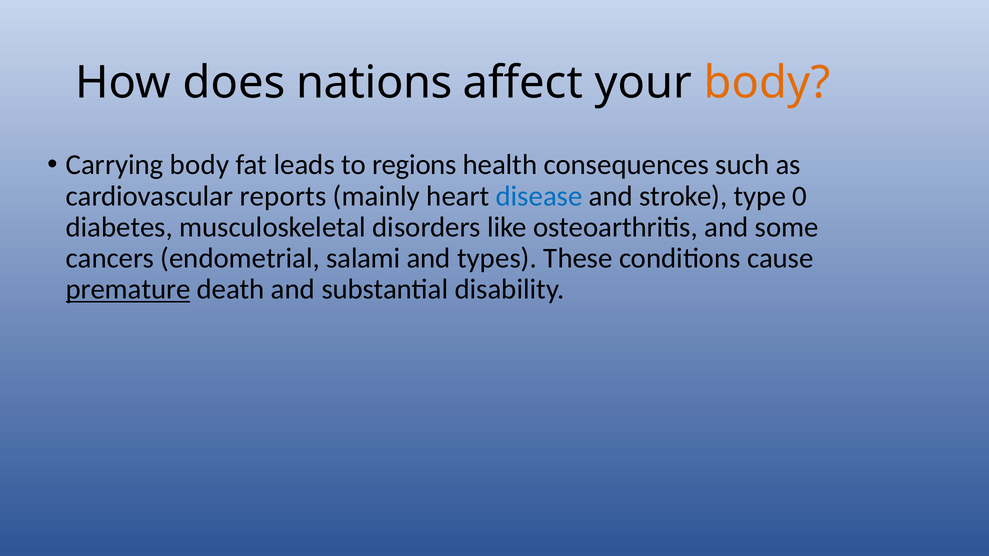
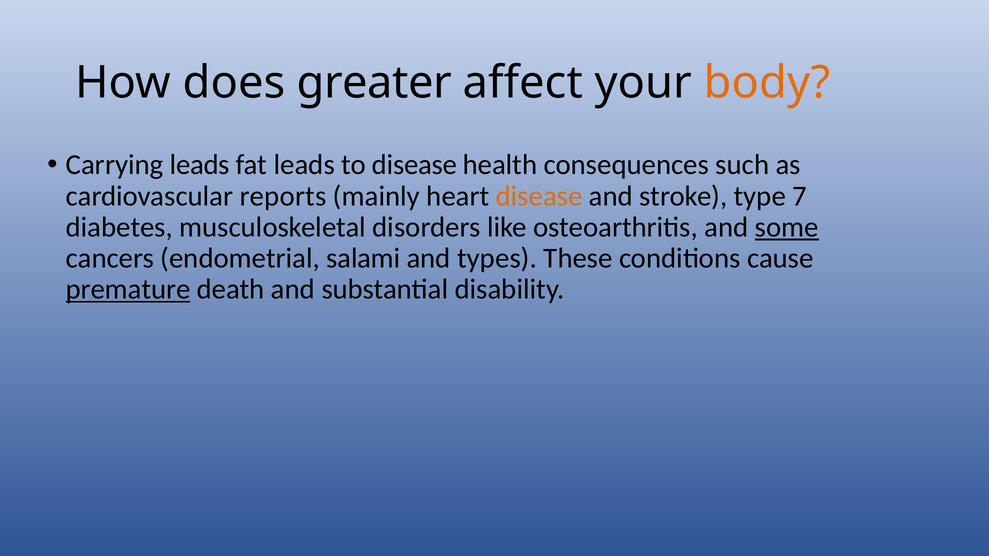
nations: nations -> greater (374, 83)
Carrying body: body -> leads (200, 165)
to regions: regions -> disease (414, 165)
disease colour: blue -> orange (539, 196)
0: 0 -> 7 (800, 196)
some underline: none -> present (787, 227)
